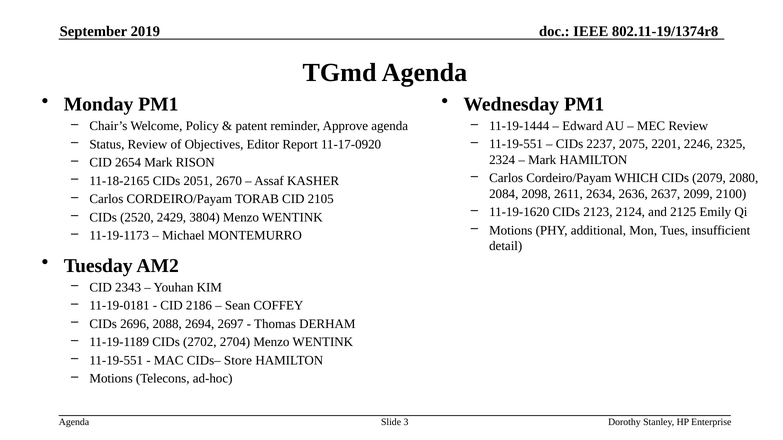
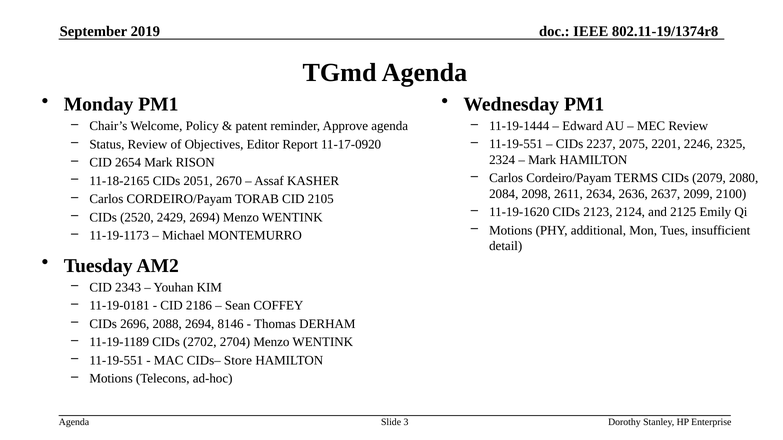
WHICH: WHICH -> TERMS (636, 178)
2429 3804: 3804 -> 2694 (205, 217)
2697: 2697 -> 8146 (231, 324)
